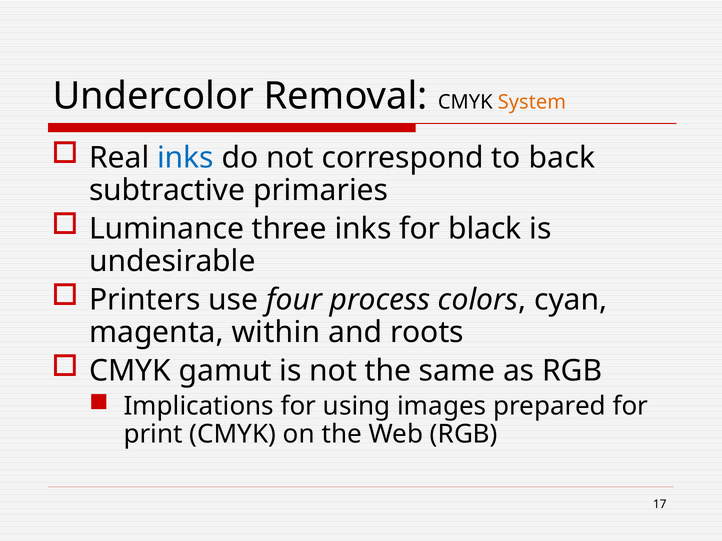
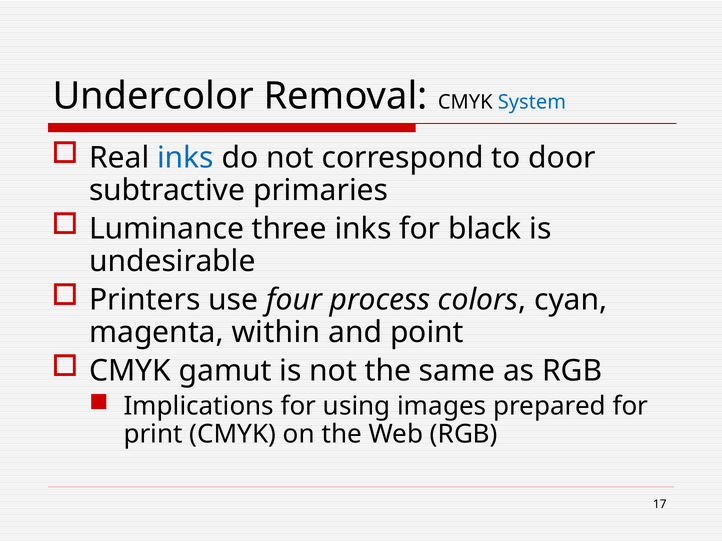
System colour: orange -> blue (532, 102)
back: back -> door (562, 158)
roots: roots -> point (427, 333)
